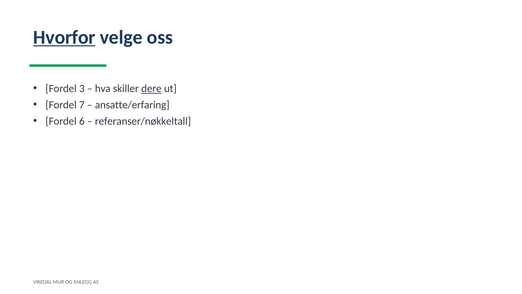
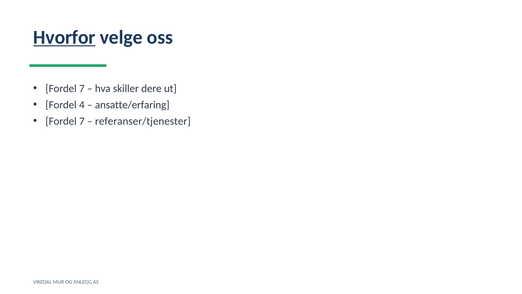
3: 3 -> 7 (82, 88)
dere underline: present -> none (151, 88)
7: 7 -> 4 (82, 105)
6: 6 -> 7 (82, 121)
referanser/nøkkeltall: referanser/nøkkeltall -> referanser/tjenester (143, 121)
